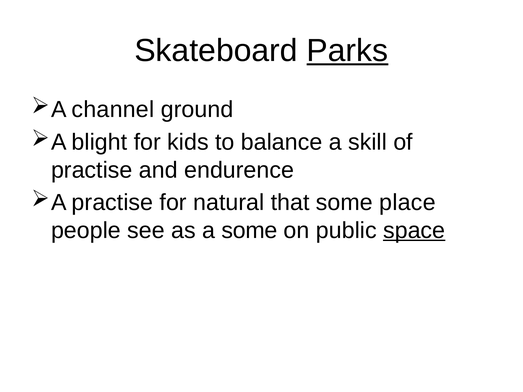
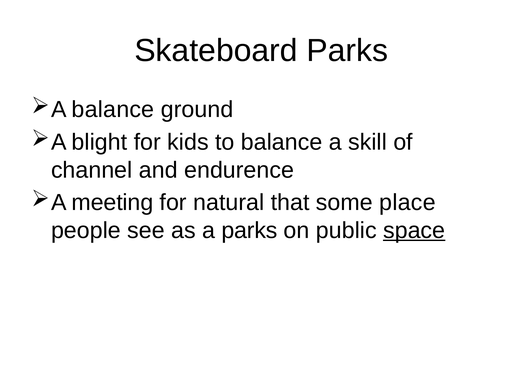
Parks underline: present -> none (347, 51)
channel: channel -> balance (113, 110)
practise: practise -> channel (92, 170)
practise: practise -> meeting (112, 203)
a some: some -> parks (250, 231)
